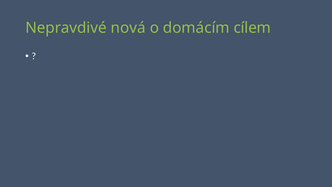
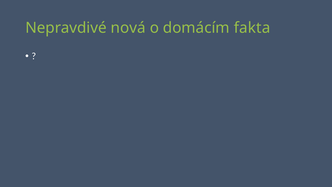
cílem: cílem -> fakta (252, 28)
